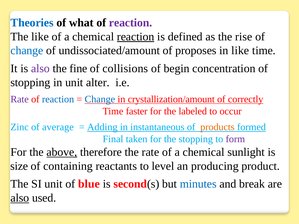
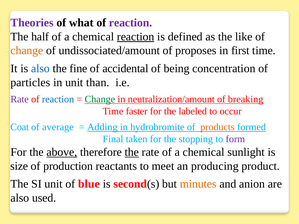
Theories colour: blue -> purple (32, 23)
The like: like -> half (40, 37)
rise: rise -> like (244, 37)
change colour: blue -> orange (27, 51)
in like: like -> first (240, 51)
also colour: purple -> blue (40, 69)
collisions: collisions -> accidental (125, 69)
begin: begin -> being (177, 69)
stopping: stopping -> particles (30, 82)
alter: alter -> than (98, 82)
Change colour: blue -> green (100, 99)
crystallization/amount: crystallization/amount -> neutralization/amount (171, 99)
correctly: correctly -> breaking (246, 99)
Zinc: Zinc -> Coat (20, 127)
instantaneous: instantaneous -> hydrobromite (157, 127)
the underline: none -> present (132, 152)
containing: containing -> production (68, 166)
level: level -> meet (163, 166)
minutes colour: blue -> orange (198, 184)
break: break -> anion (252, 184)
also underline: present -> none (20, 198)
